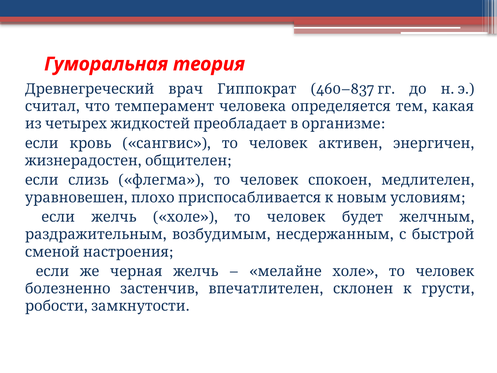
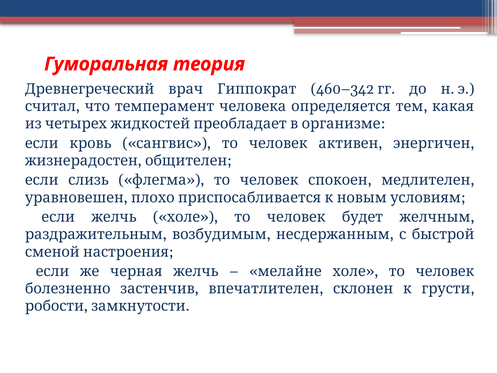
460–837: 460–837 -> 460–342 (342, 89)
